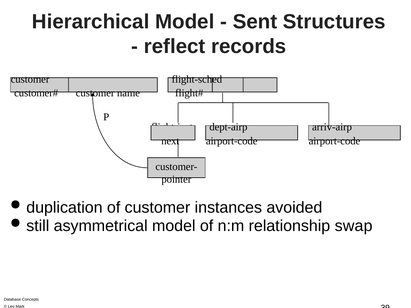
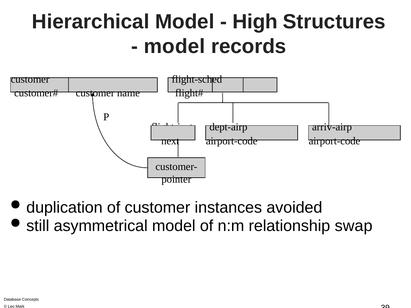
Sent: Sent -> High (255, 22)
reflect: reflect -> model (174, 46)
